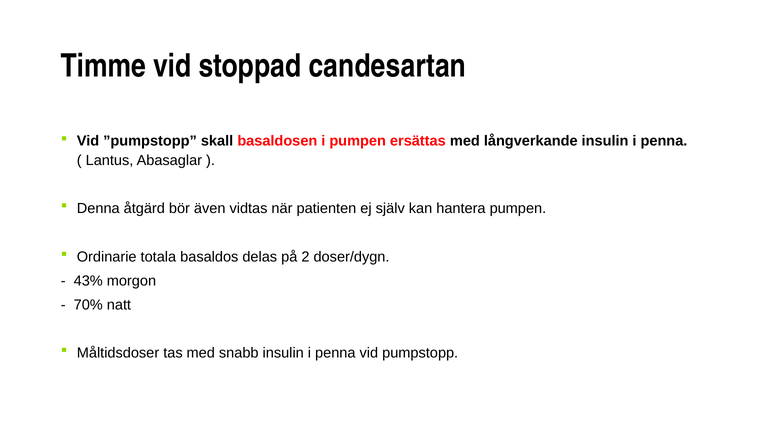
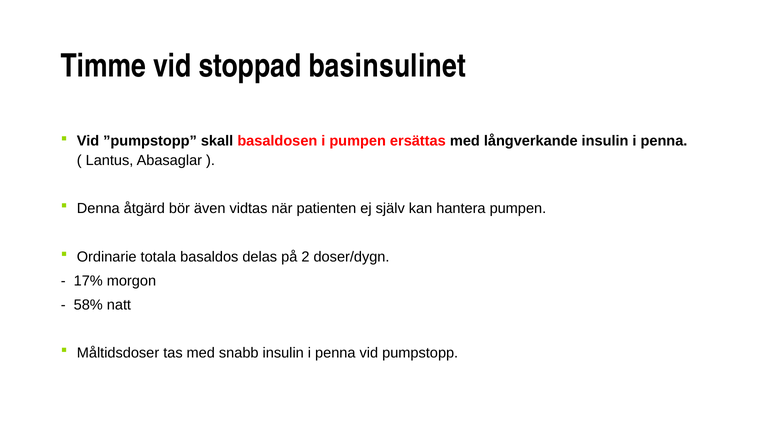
candesartan: candesartan -> basinsulinet (387, 66)
43%: 43% -> 17% (88, 280)
70%: 70% -> 58% (88, 305)
